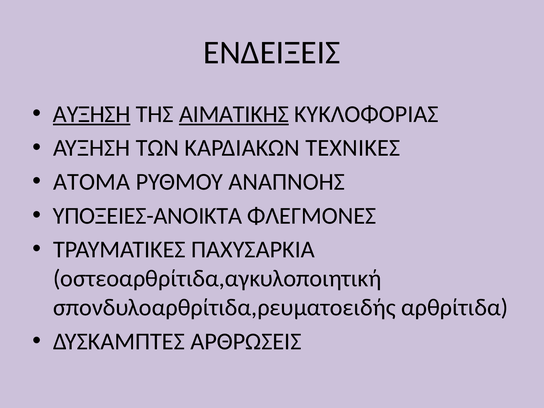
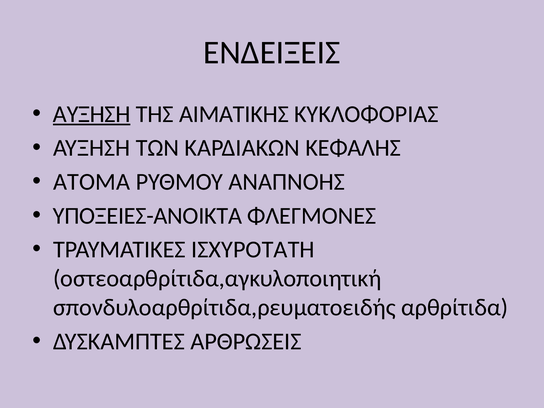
ΑΙΜΑΤΙΚΗΣ underline: present -> none (234, 114)
ΤΕΧΝΙΚΕΣ: ΤΕΧΝΙΚΕΣ -> ΚΕΦΑΛΗΣ (353, 148)
ΠΑΧΥΣΑΡΚΙΑ: ΠΑΧΥΣΑΡΚΙΑ -> ΙΣΧΥΡΟΤΑΤΗ (253, 250)
